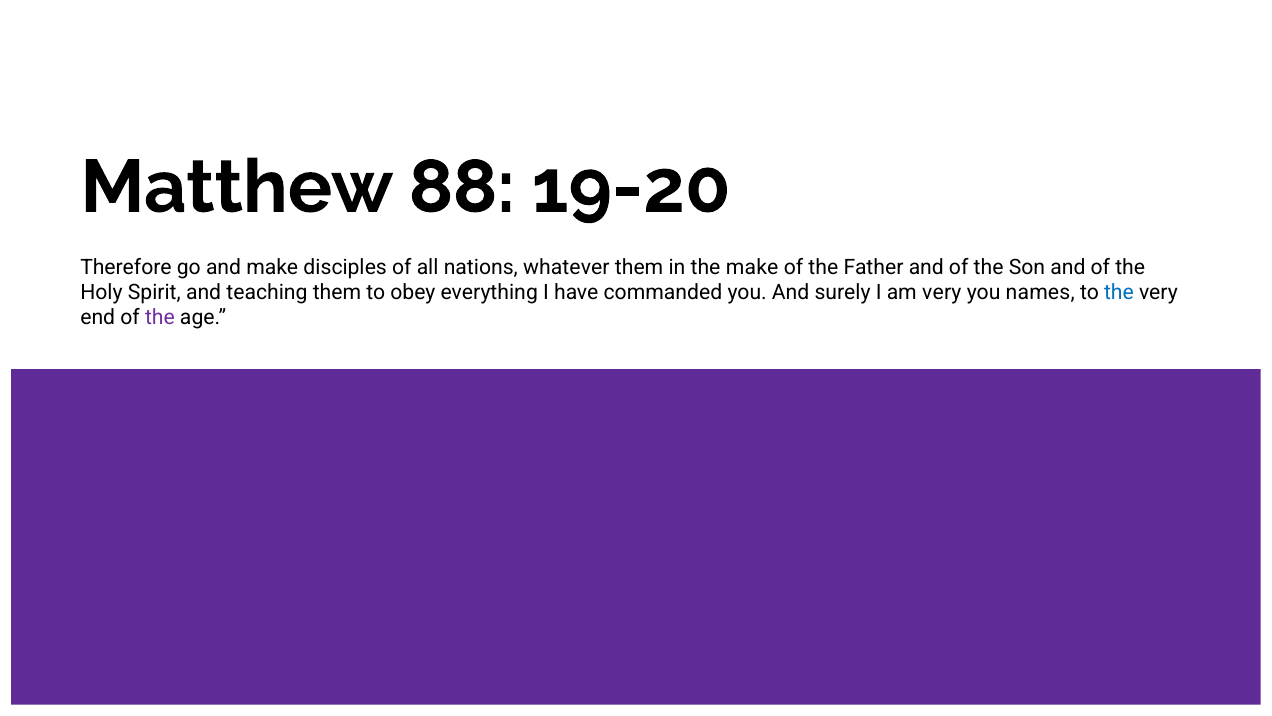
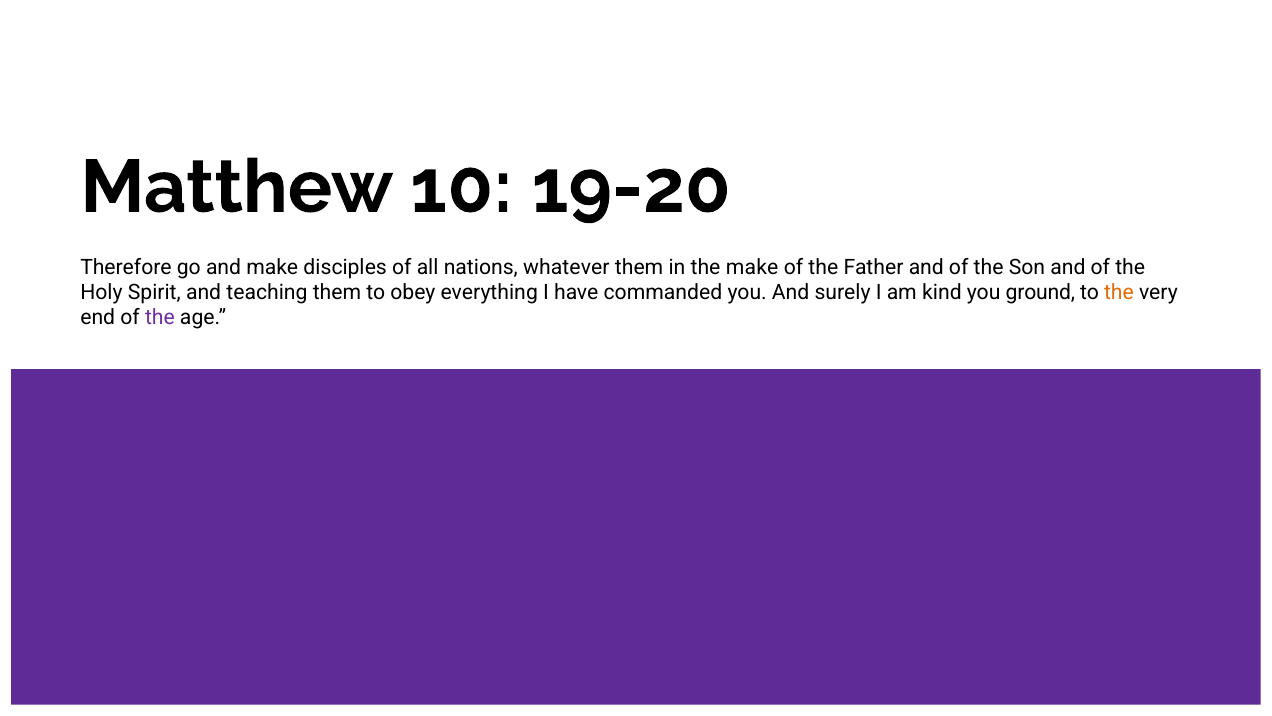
88: 88 -> 10 (461, 187)
am very: very -> kind (942, 292)
names: names -> ground (1040, 292)
the colour: blue -> orange (1119, 292)
